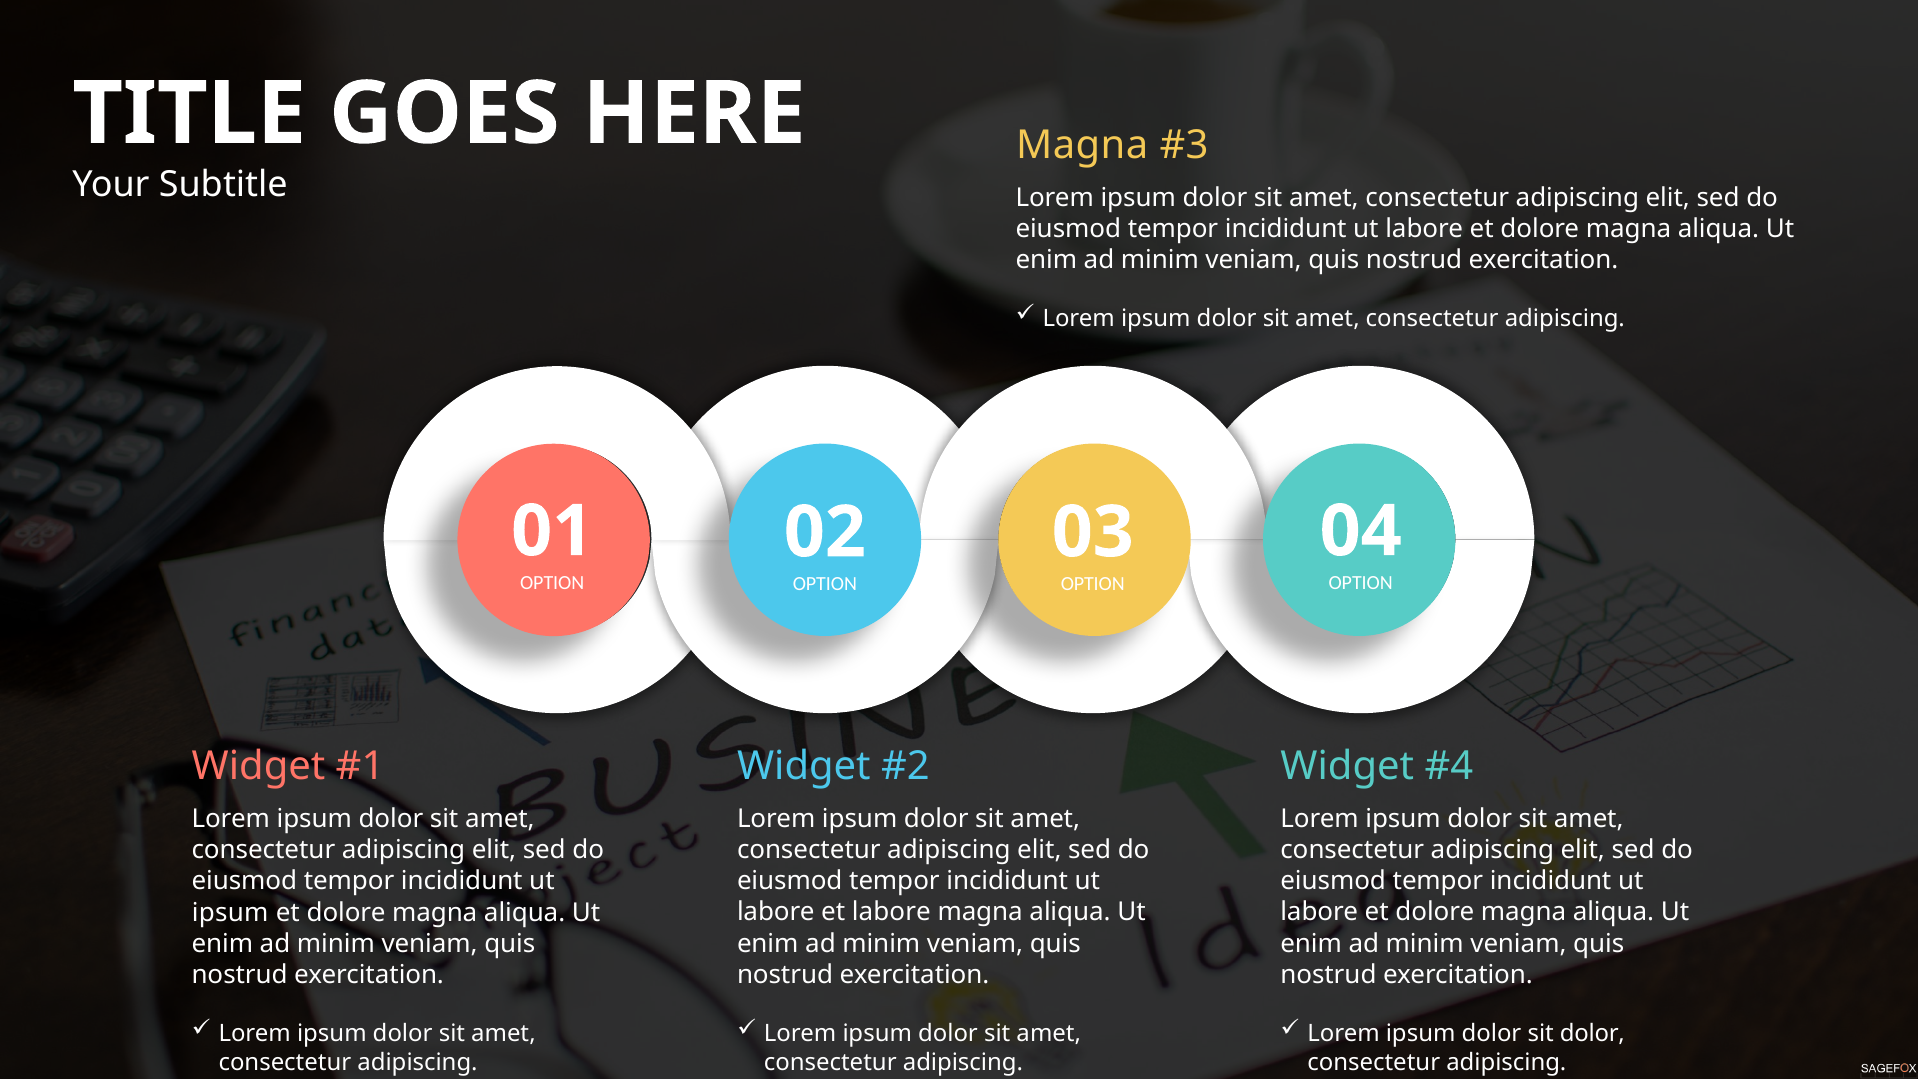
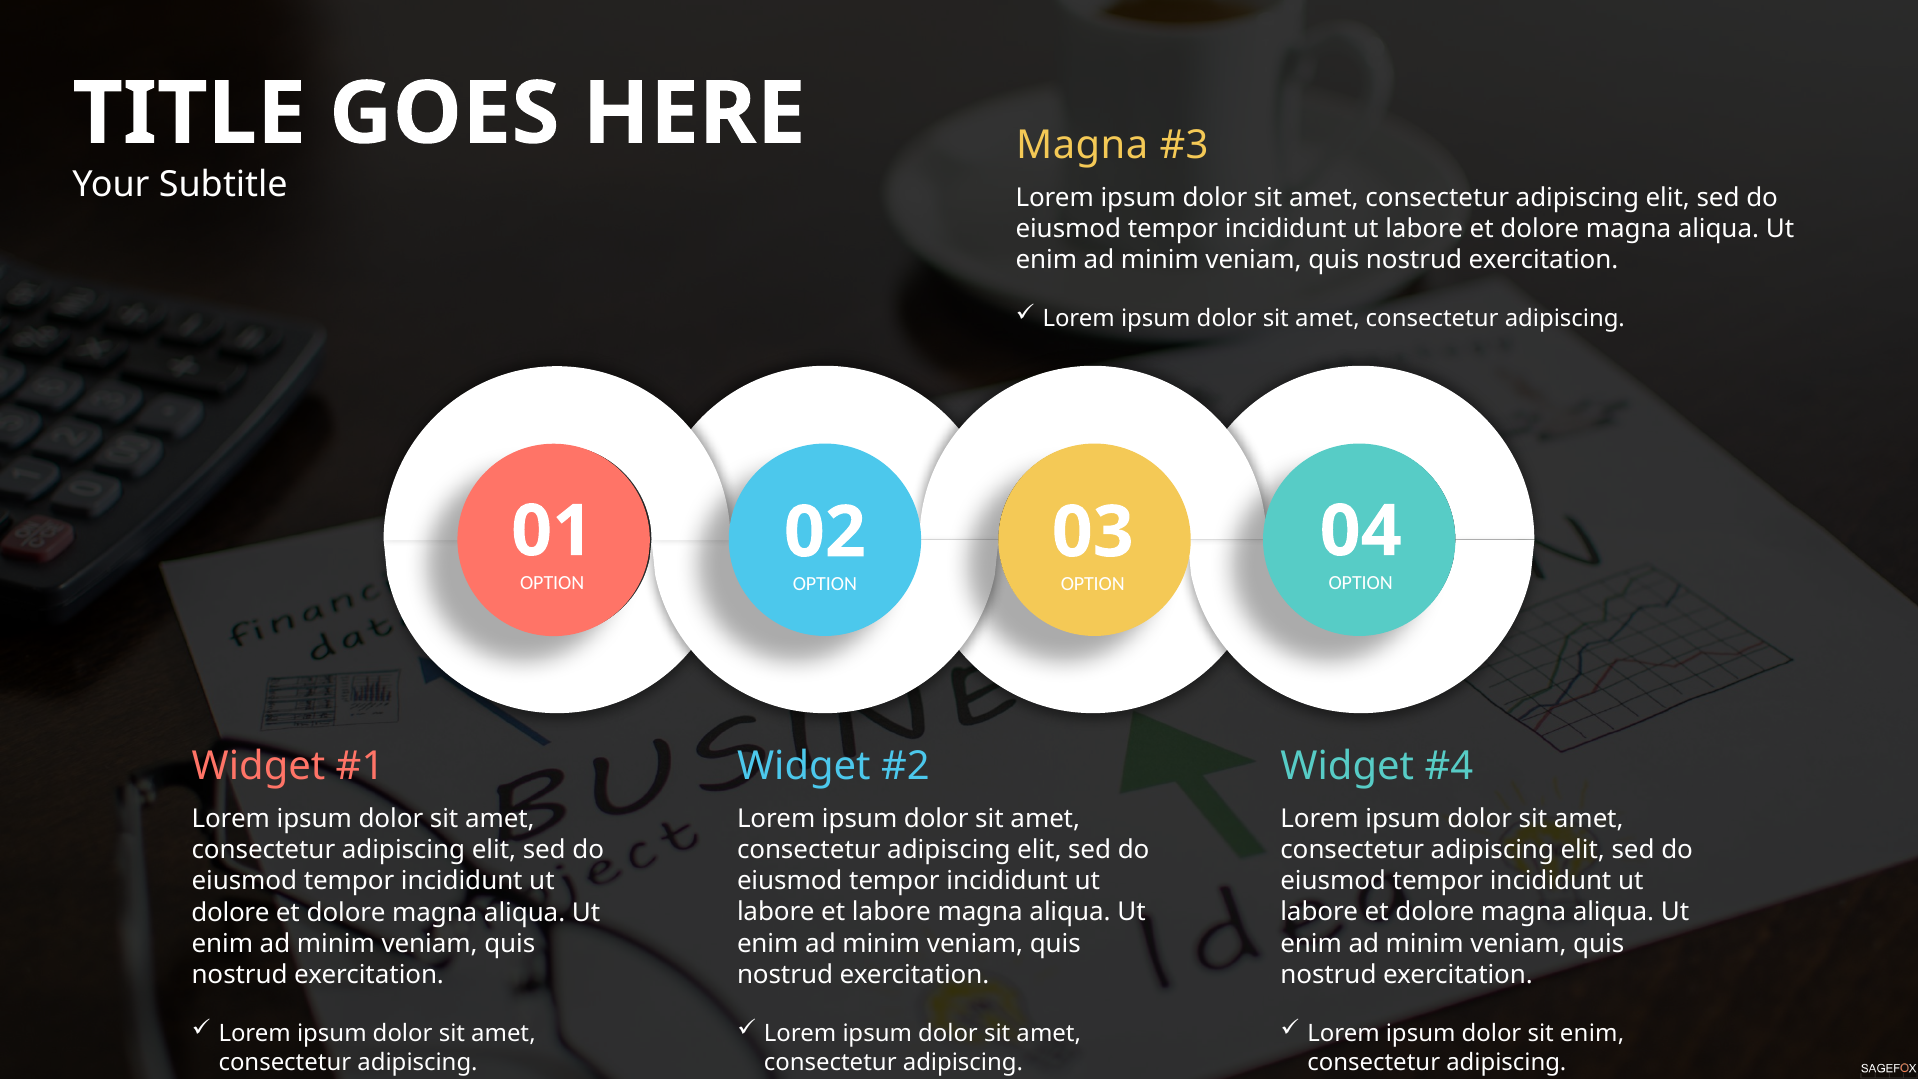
ipsum: ipsum -> dolore (231, 912)
sit dolor: dolor -> enim (1592, 1033)
